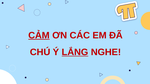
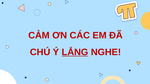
CẢM underline: present -> none (39, 35)
